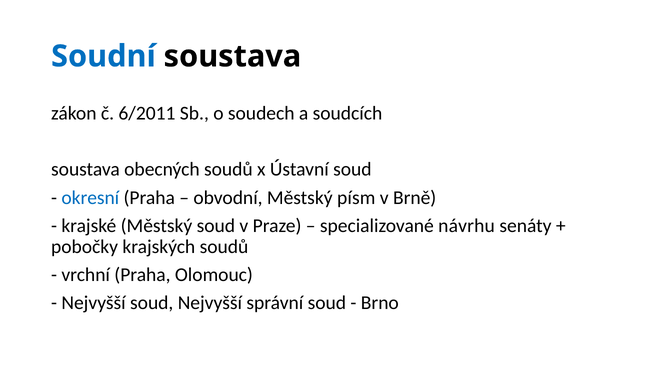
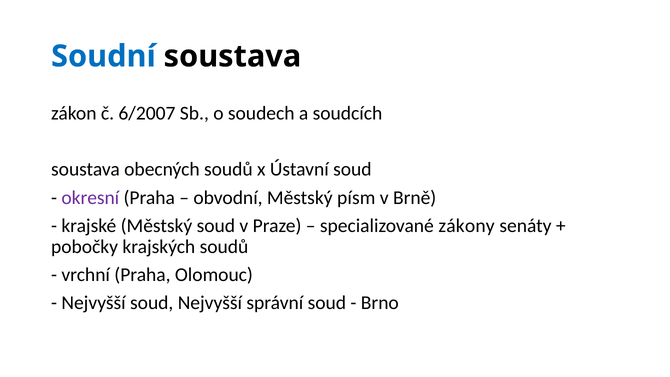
6/2011: 6/2011 -> 6/2007 (147, 113)
okresní colour: blue -> purple (90, 198)
návrhu: návrhu -> zákony (467, 226)
